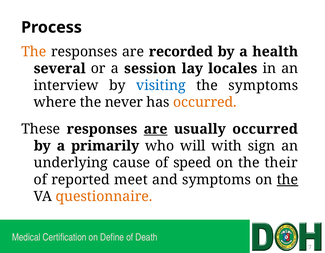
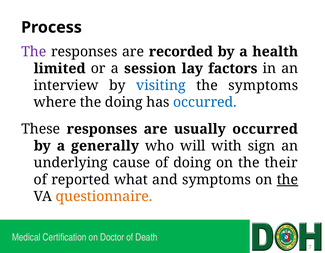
The colour: orange -> purple (34, 52)
several: several -> limited (60, 68)
locales: locales -> factors (233, 68)
the never: never -> doing (124, 102)
occurred colour: orange -> blue (205, 102)
are underline: present -> none (156, 129)
primarily: primarily -> generally (105, 146)
of speed: speed -> doing (192, 163)
meet: meet -> what (131, 180)
Define: Define -> Doctor (112, 237)
